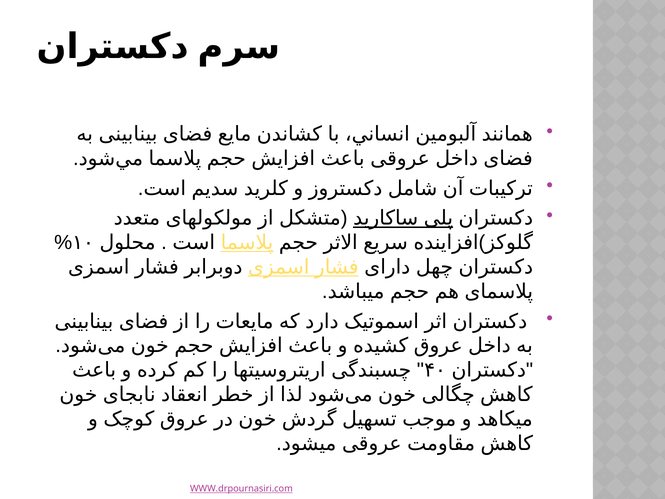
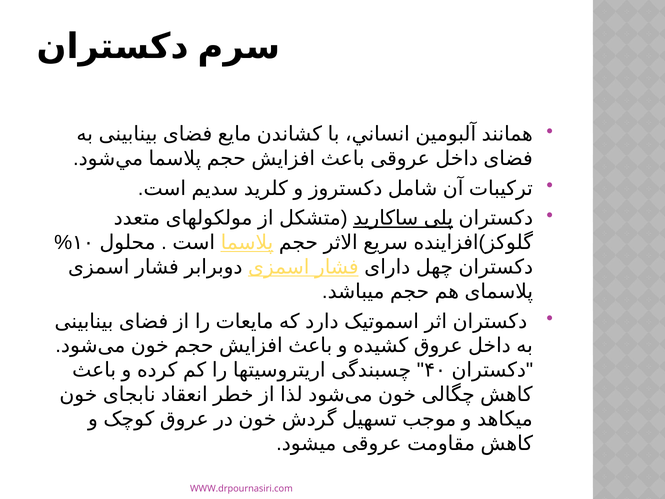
WWW.drpournasiri.com underline: present -> none (241, 489)
